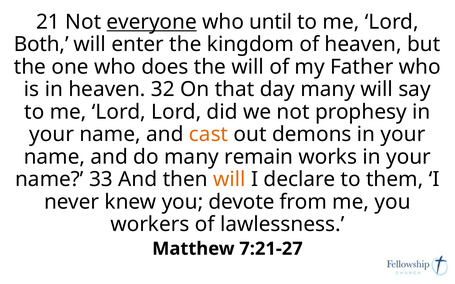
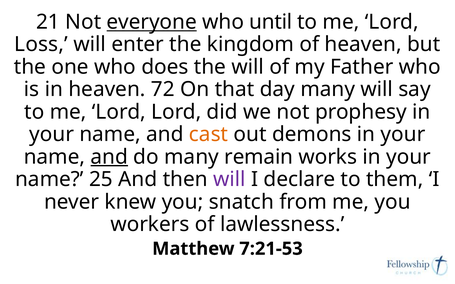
Both: Both -> Loss (41, 44)
32: 32 -> 72 (163, 89)
and underline: none -> present (109, 157)
33: 33 -> 25 (101, 180)
will colour: orange -> purple (229, 180)
devote: devote -> snatch (241, 202)
7:21-27: 7:21-27 -> 7:21-53 (271, 249)
